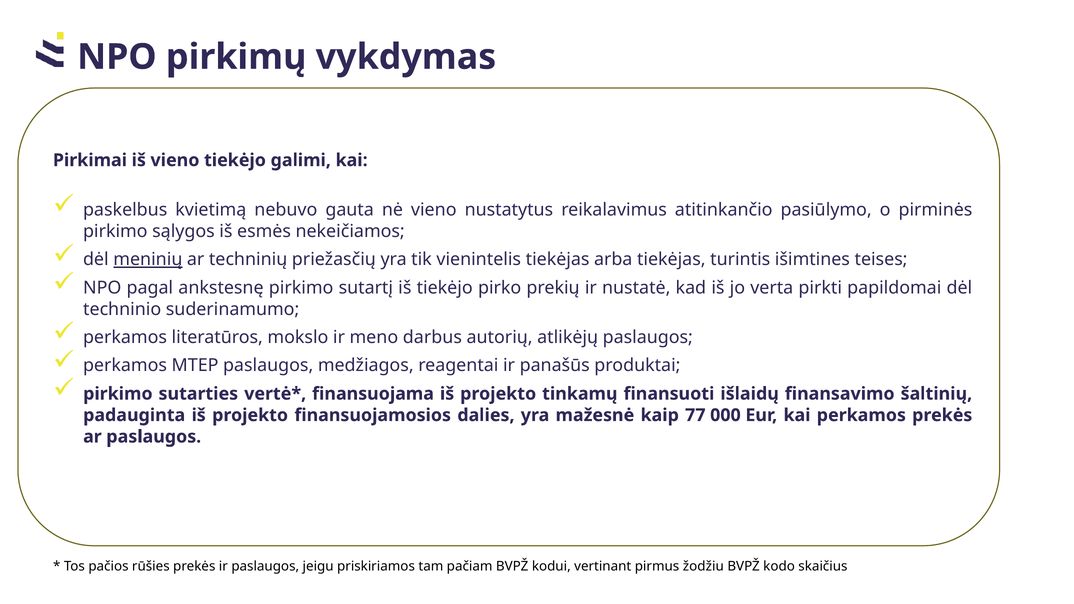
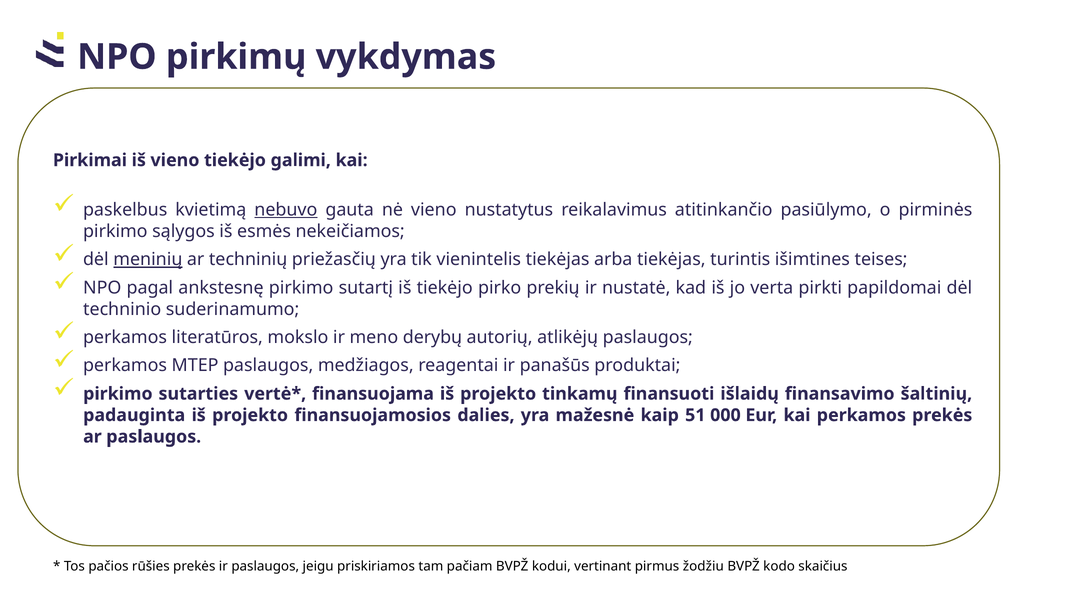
nebuvo underline: none -> present (286, 210)
darbus: darbus -> derybų (432, 337)
77: 77 -> 51 (695, 415)
